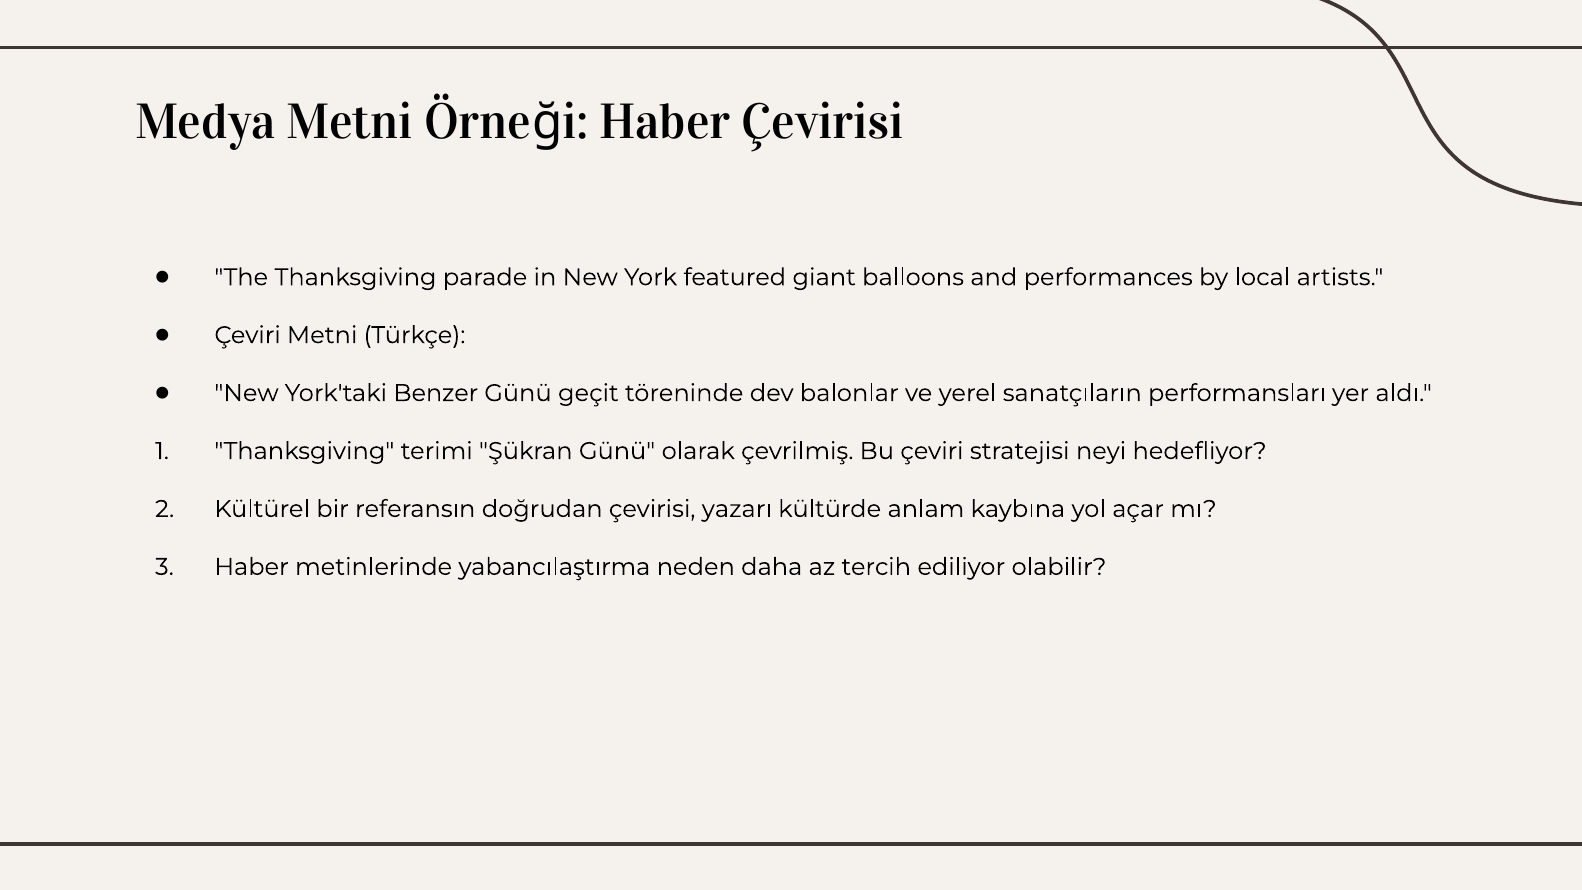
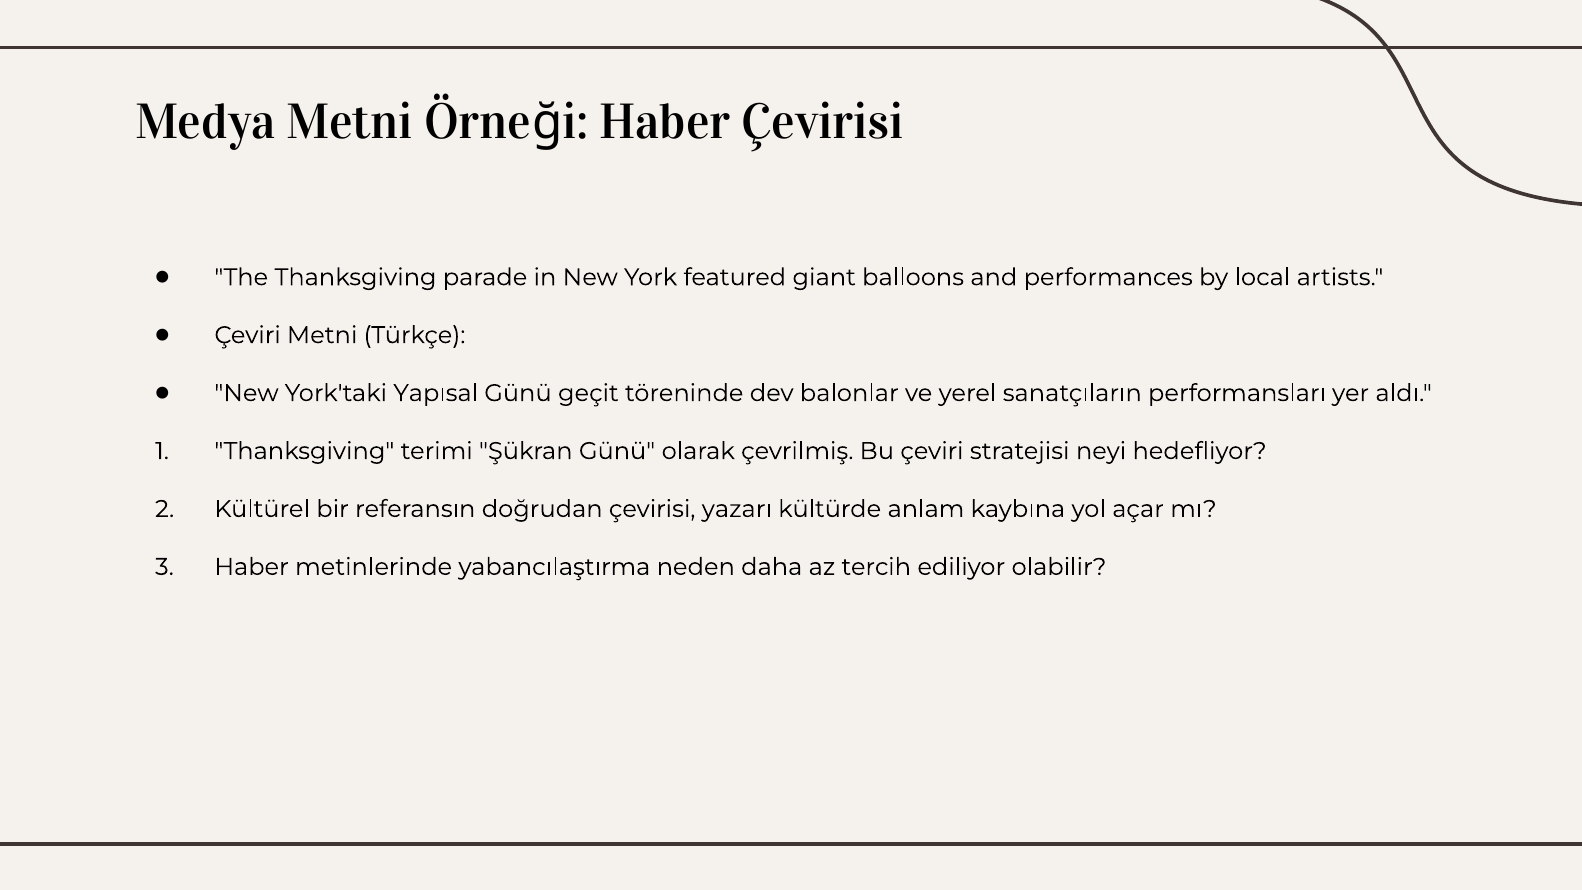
Benzer: Benzer -> Yapısal (436, 393)
